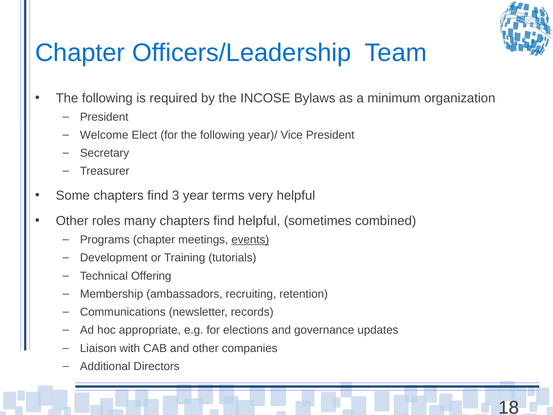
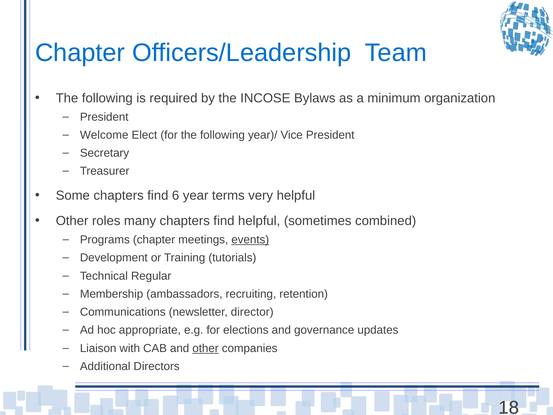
3: 3 -> 6 (176, 196)
Offering: Offering -> Regular (151, 276)
records: records -> director (252, 312)
other underline: none -> present (206, 348)
